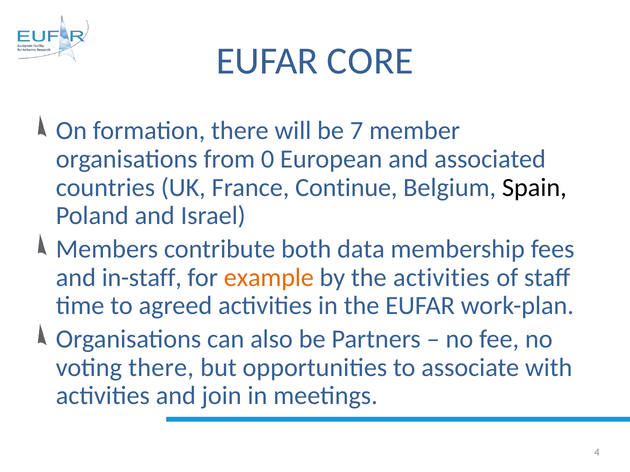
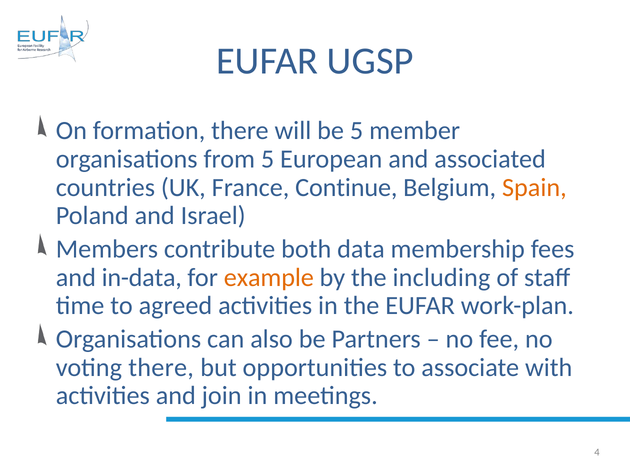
CORE: CORE -> UGSP (370, 61)
be 7: 7 -> 5 (357, 131)
from 0: 0 -> 5 (268, 159)
Spain colour: black -> orange (534, 188)
in-staff: in-staff -> in-data (142, 278)
the activities: activities -> including (441, 278)
